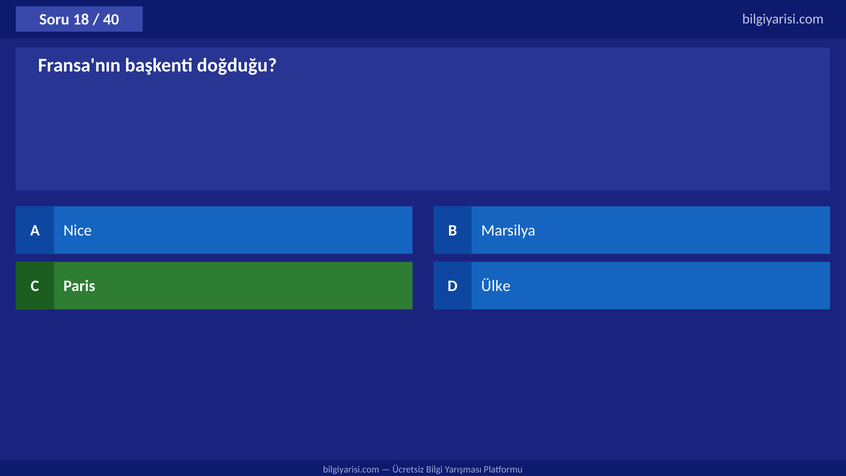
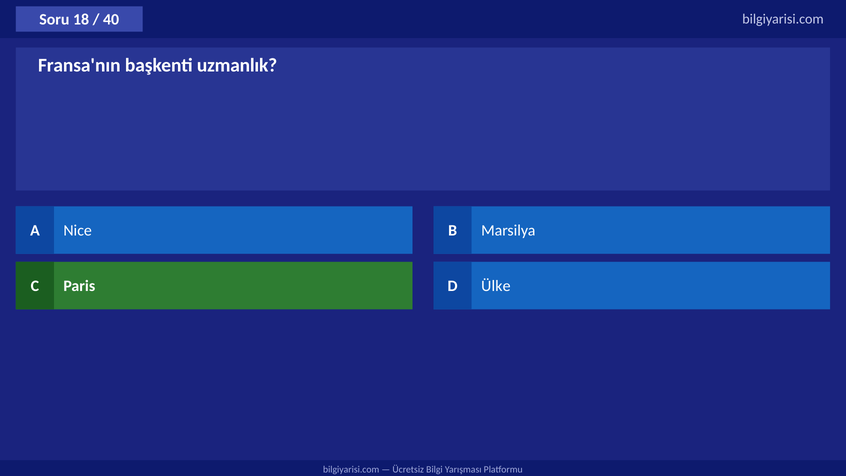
doğduğu: doğduğu -> uzmanlık (237, 65)
